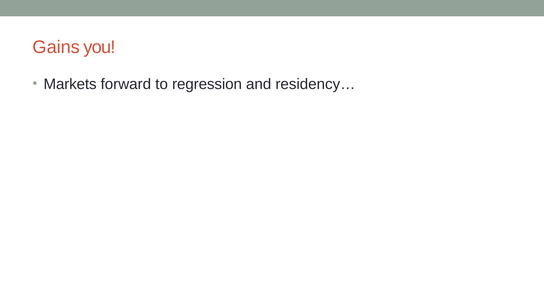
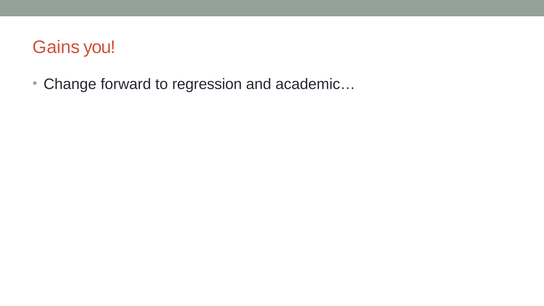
Markets: Markets -> Change (70, 84)
residency…: residency… -> academic… (315, 84)
